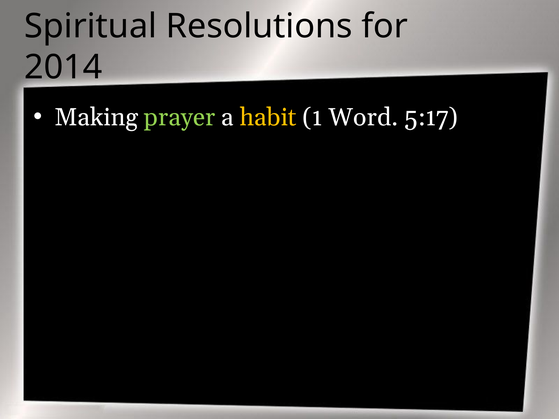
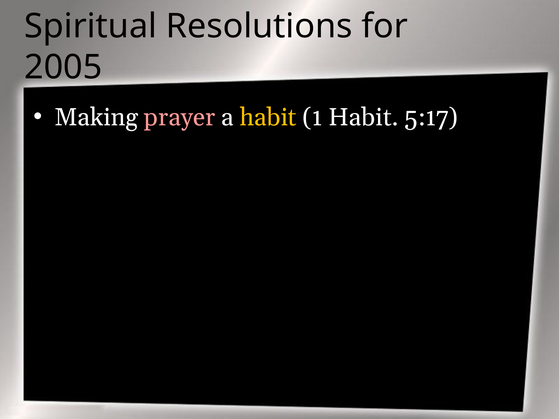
2014: 2014 -> 2005 (63, 67)
prayer colour: light green -> pink (180, 117)
1 Word: Word -> Habit (363, 117)
